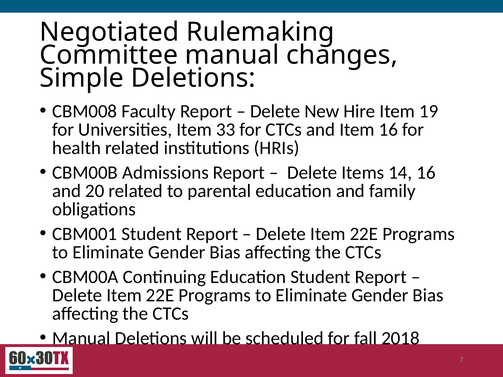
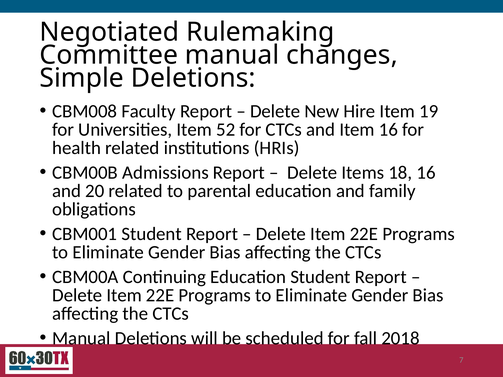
33: 33 -> 52 (226, 130)
14: 14 -> 18 (400, 173)
